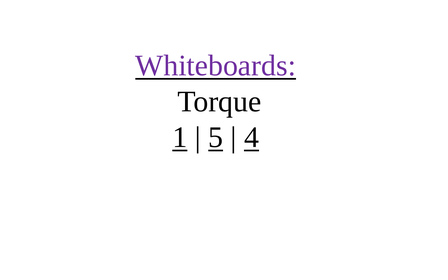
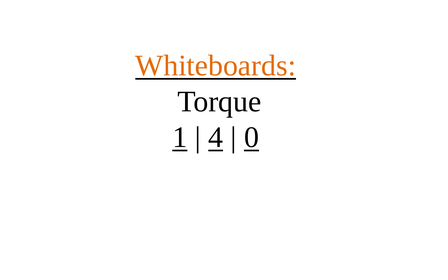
Whiteboards colour: purple -> orange (216, 66)
5: 5 -> 4 (216, 137)
4: 4 -> 0 (252, 137)
